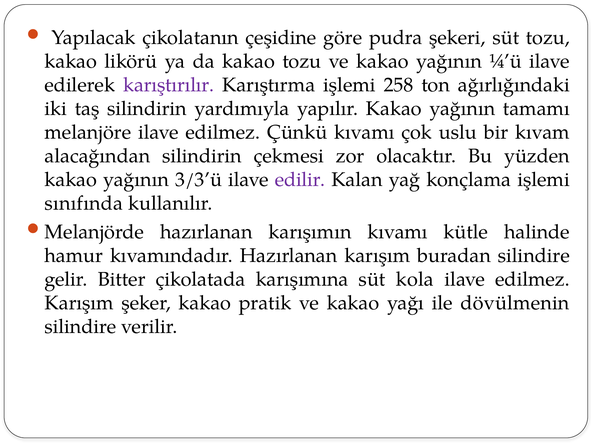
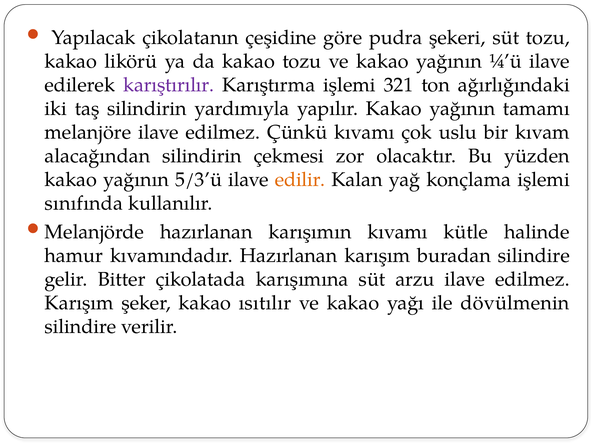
258: 258 -> 321 (399, 85)
3/3’ü: 3/3’ü -> 5/3’ü (199, 180)
edilir colour: purple -> orange (300, 180)
kola: kola -> arzu (415, 279)
pratik: pratik -> ısıtılır (265, 303)
